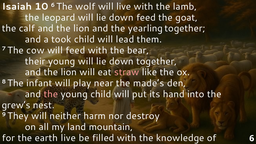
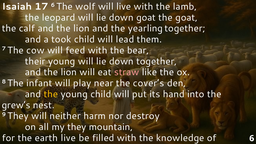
10: 10 -> 17 (41, 7)
down feed: feed -> goat (146, 17)
made’s: made’s -> cover’s (149, 83)
the colour: pink -> yellow (51, 94)
my land: land -> they (77, 127)
